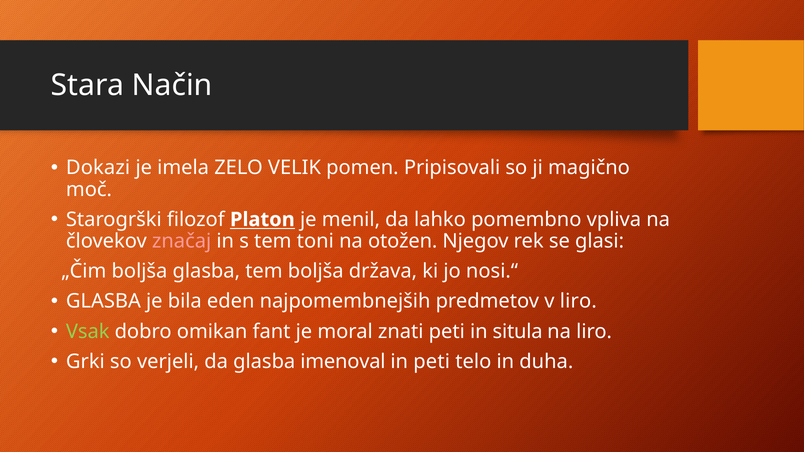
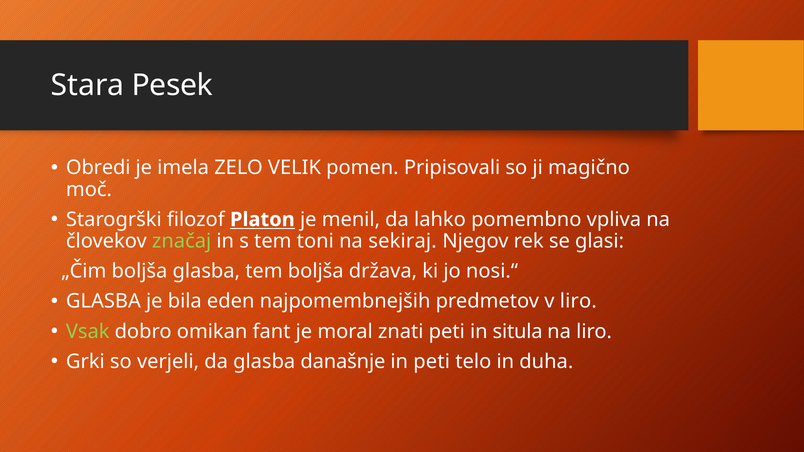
Način: Način -> Pesek (172, 85)
Dokazi: Dokazi -> Obredi (98, 168)
značaj colour: pink -> light green (182, 241)
otožen: otožen -> sekiraj (403, 241)
imenoval: imenoval -> današnje (343, 362)
